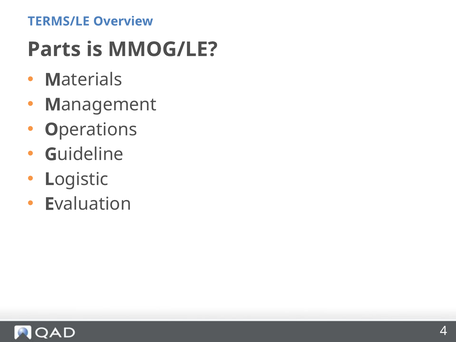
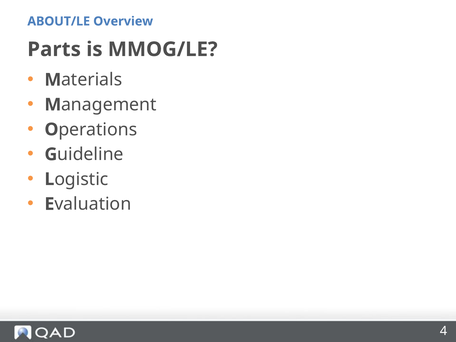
TERMS/LE: TERMS/LE -> ABOUT/LE (59, 21)
